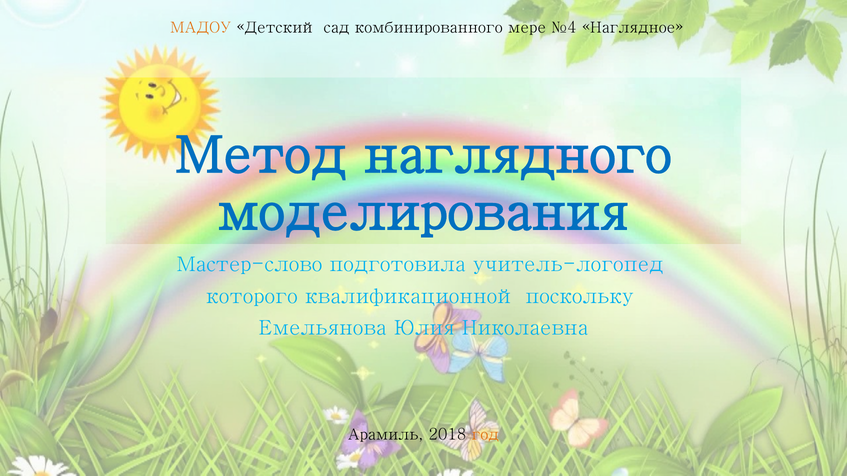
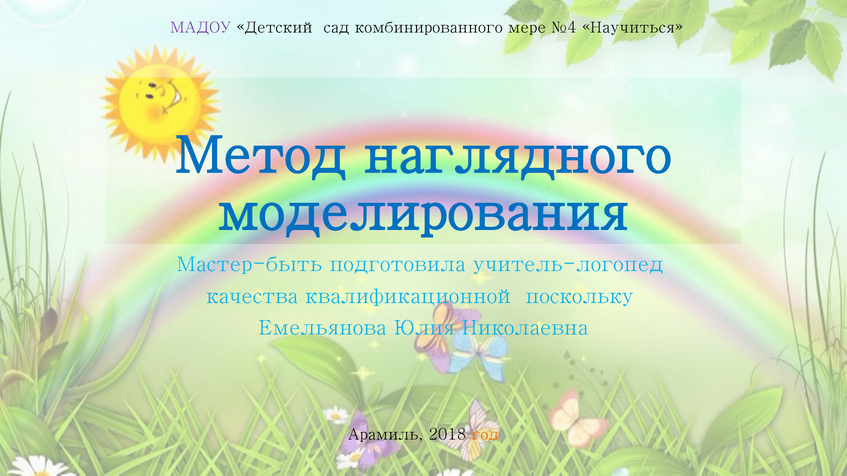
МАДОУ colour: orange -> purple (201, 28)
Наглядное: Наглядное -> Научиться (632, 28)
Мастер-слово: Мастер-слово -> Мастер-быть (249, 265)
которого: которого -> качества (252, 296)
